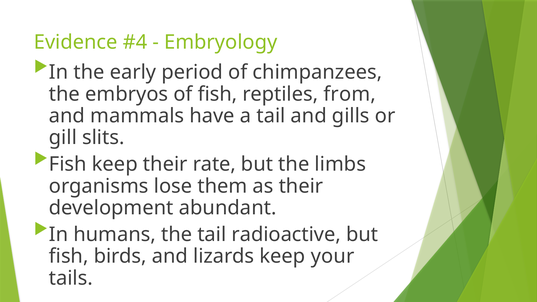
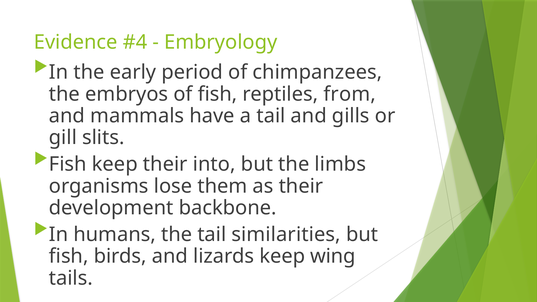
rate: rate -> into (214, 164)
abundant: abundant -> backbone (228, 208)
radioactive: radioactive -> similarities (286, 235)
your: your -> wing (333, 256)
